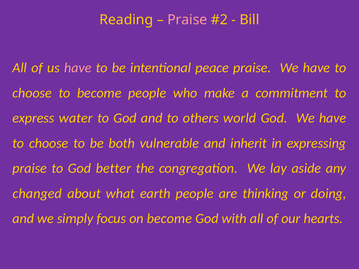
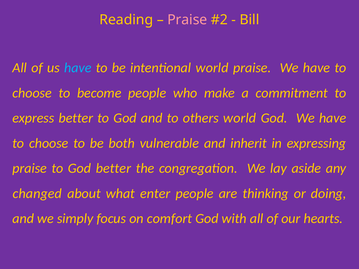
have colour: pink -> light blue (78, 68)
intentional peace: peace -> world (212, 68)
express water: water -> better (76, 118)
earth: earth -> enter (155, 194)
on become: become -> comfort (170, 219)
